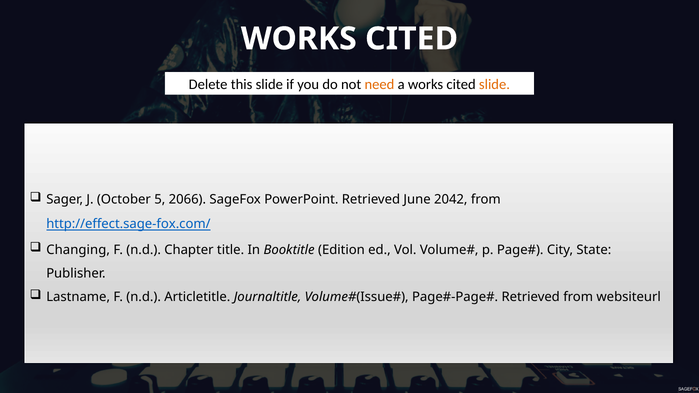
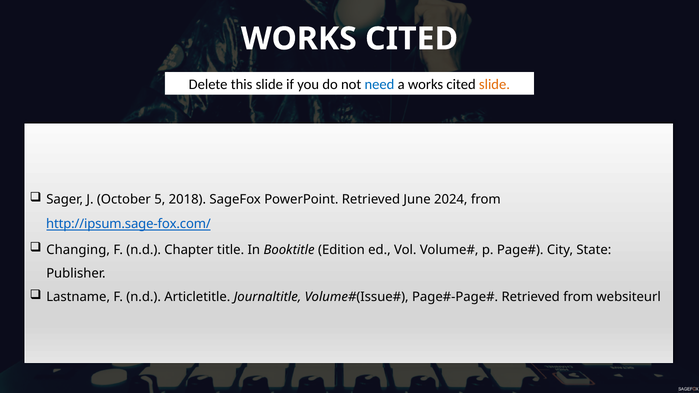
need colour: orange -> blue (379, 84)
2066: 2066 -> 2018 (187, 199)
2042: 2042 -> 2024 (451, 199)
http://effect.sage-fox.com/: http://effect.sage-fox.com/ -> http://ipsum.sage-fox.com/ (128, 224)
